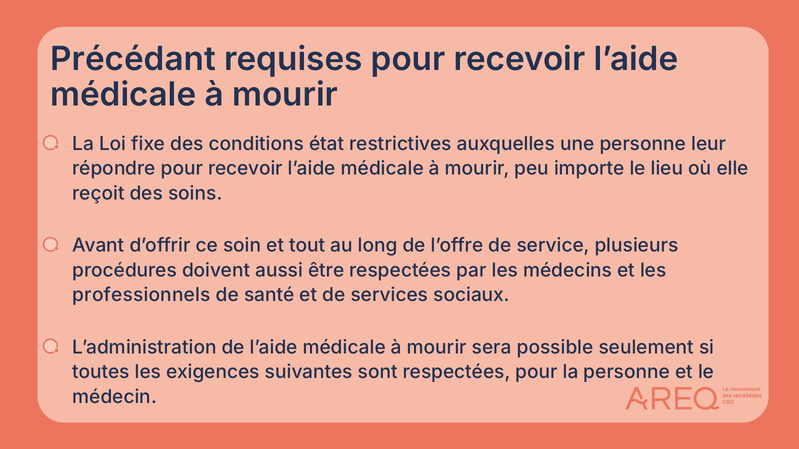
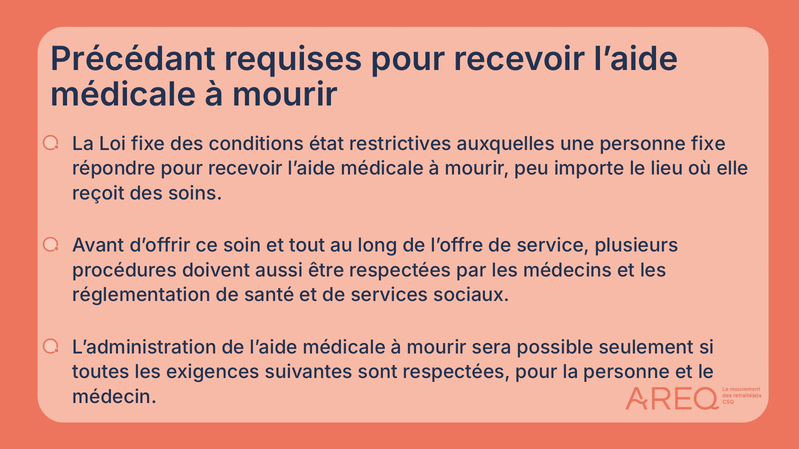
personne leur: leur -> fixe (709, 144)
professionnels: professionnels -> réglementation (142, 295)
